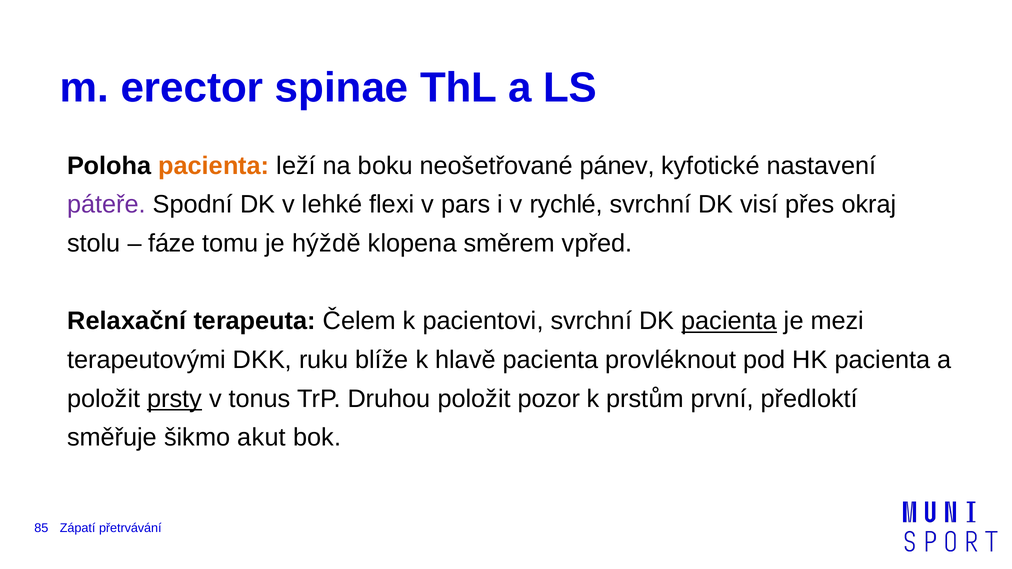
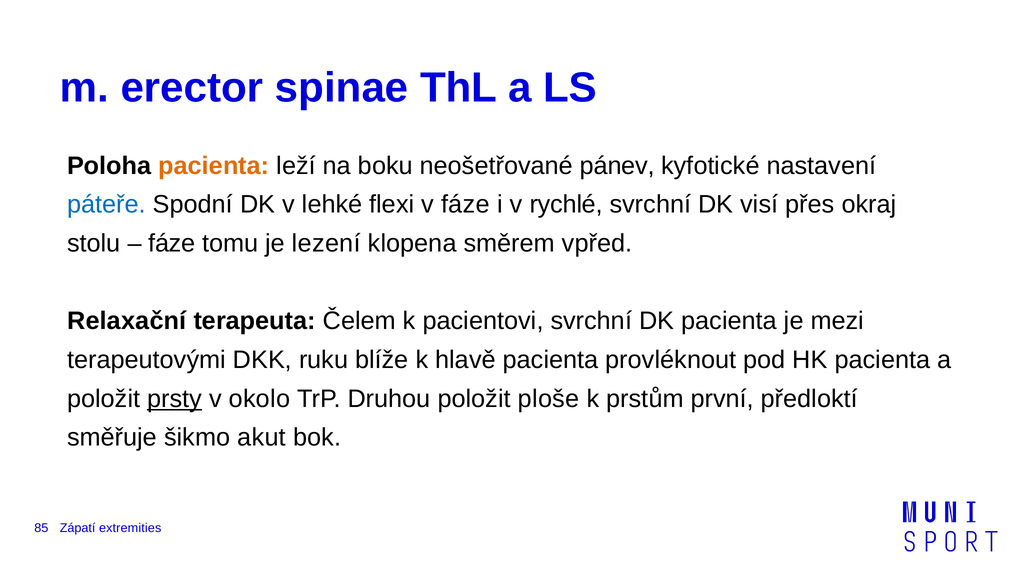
páteře colour: purple -> blue (107, 205)
v pars: pars -> fáze (465, 205)
hýždě: hýždě -> lezení (326, 244)
pacienta underline: present -> none (729, 321)
tonus: tonus -> okolo (259, 399)
pozor: pozor -> ploše (549, 399)
přetrvávání: přetrvávání -> extremities (130, 528)
